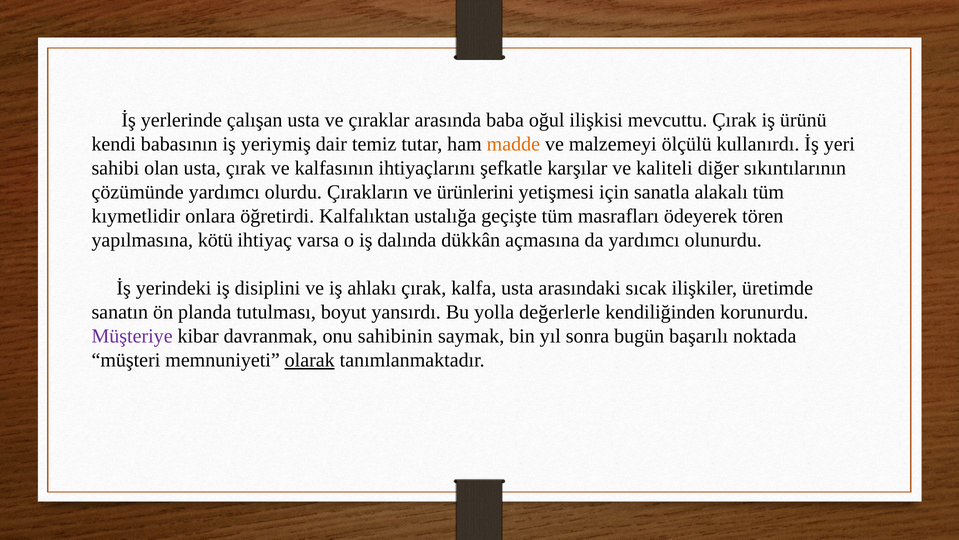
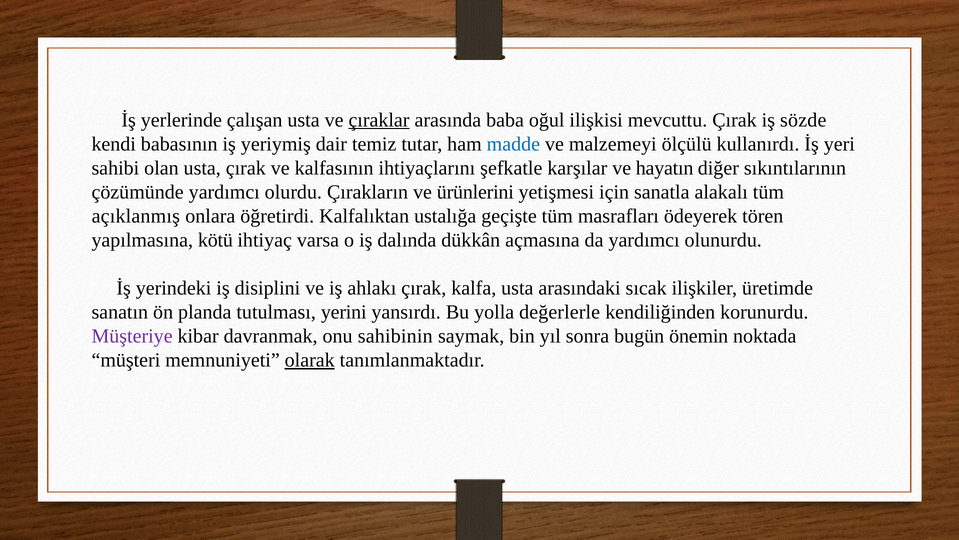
çıraklar underline: none -> present (379, 120)
ürünü: ürünü -> sözde (803, 120)
madde colour: orange -> blue (513, 144)
kaliteli: kaliteli -> hayatın (665, 168)
kıymetlidir: kıymetlidir -> açıklanmış (136, 216)
boyut: boyut -> yerini (344, 312)
başarılı: başarılı -> önemin (699, 336)
